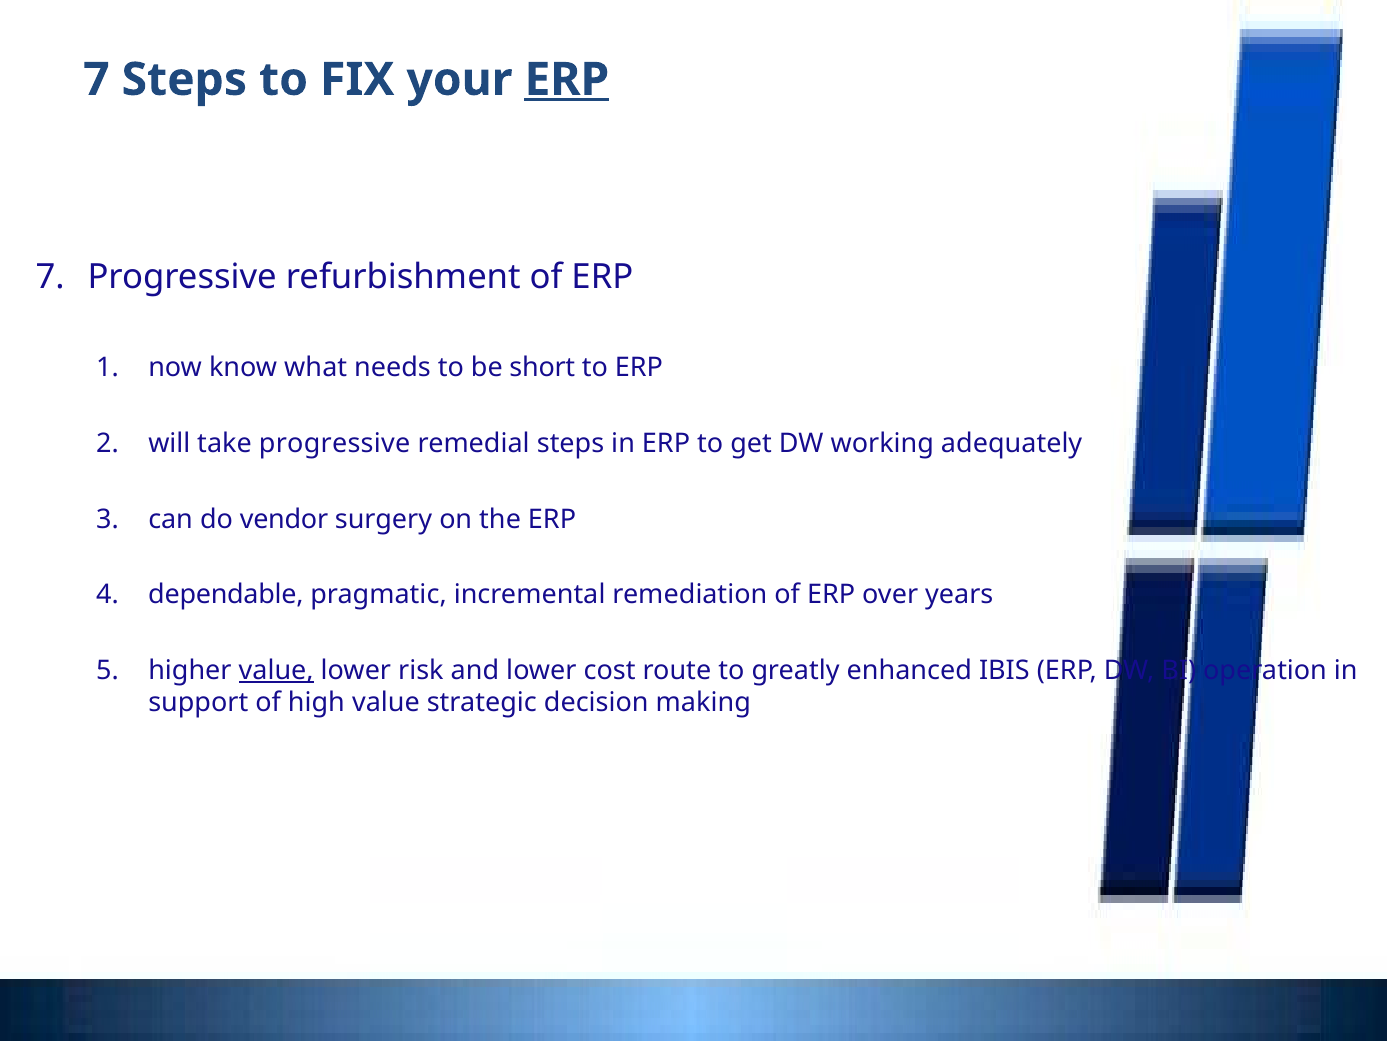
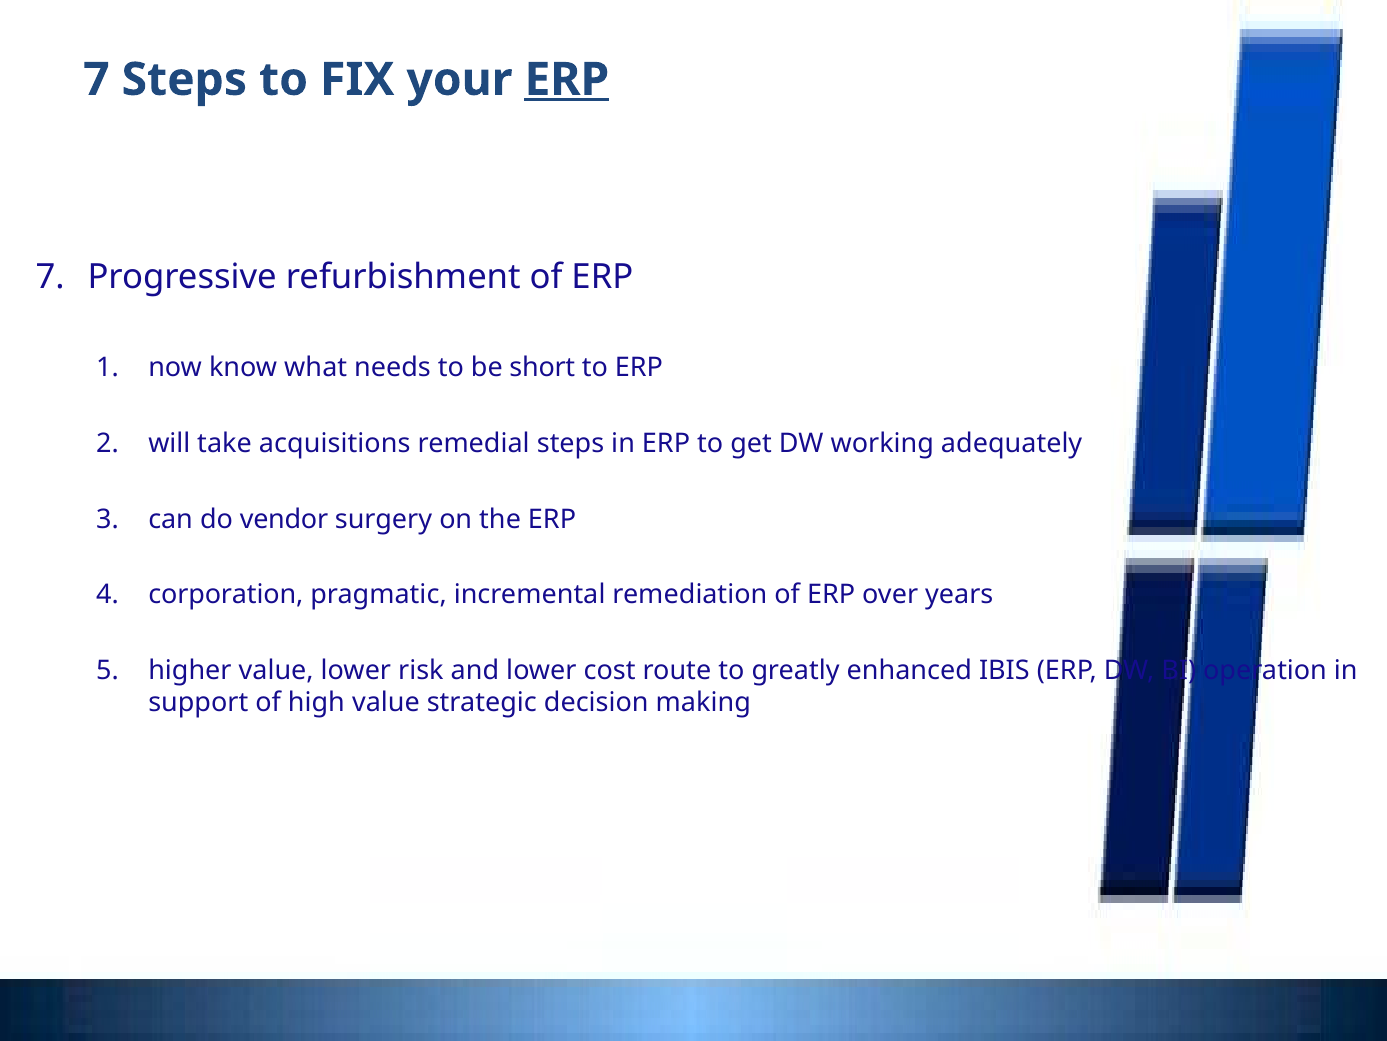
take progressive: progressive -> acquisitions (335, 443)
dependable: dependable -> corporation (226, 594)
value underline: present -> none (276, 670)
